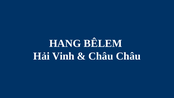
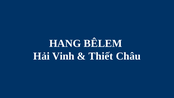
Châu: Châu -> Thiết (101, 56)
